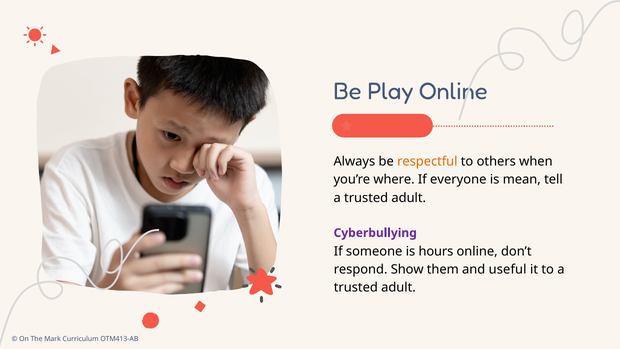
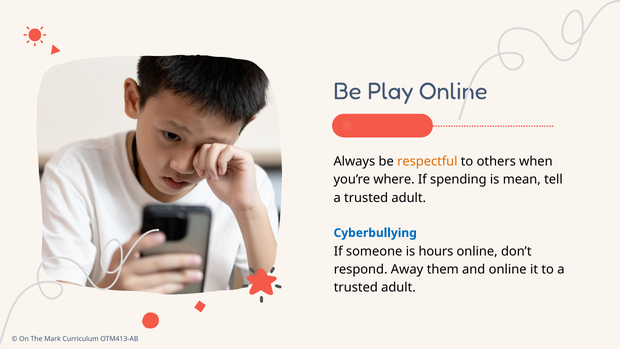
everyone: everyone -> spending (458, 180)
Cyberbullying colour: purple -> blue (375, 233)
Show: Show -> Away (407, 269)
and useful: useful -> online (508, 269)
